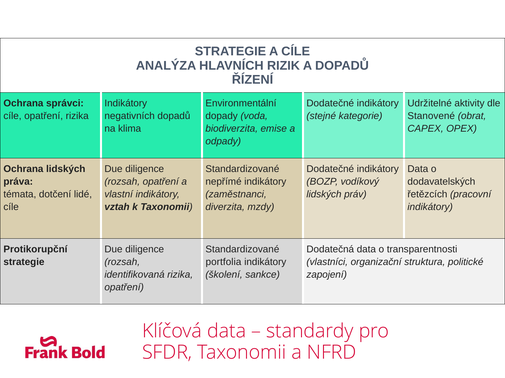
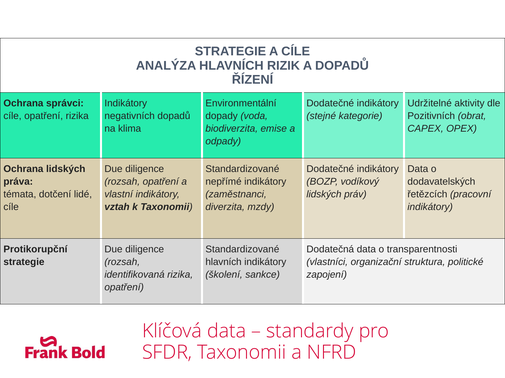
Stanovené: Stanovené -> Pozitivních (431, 116)
portfolia: portfolia -> hlavních (224, 262)
